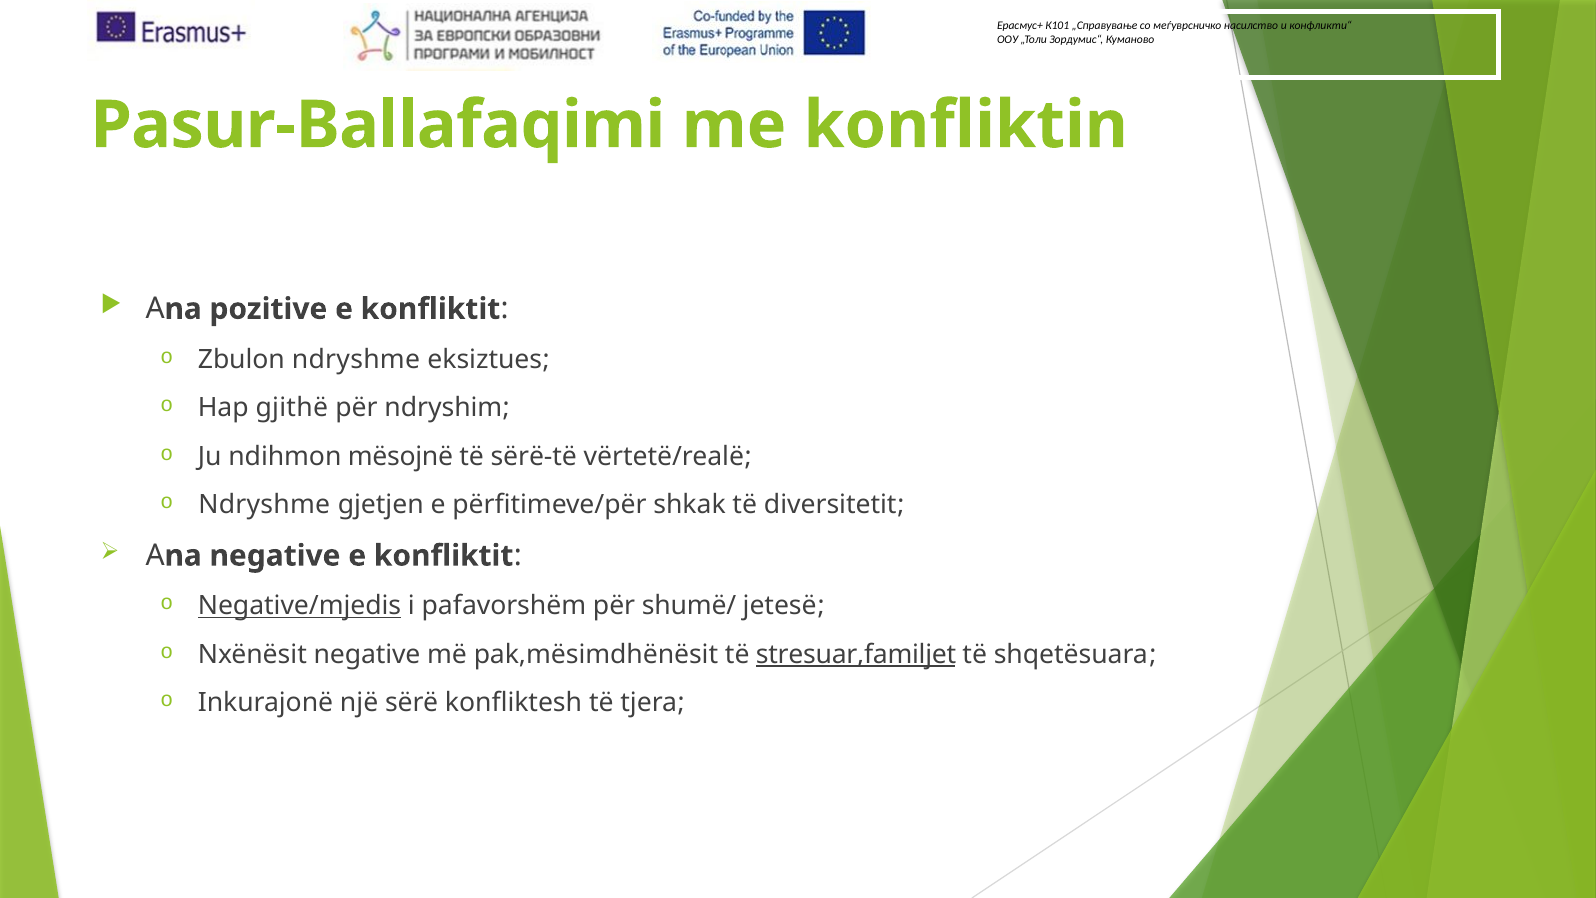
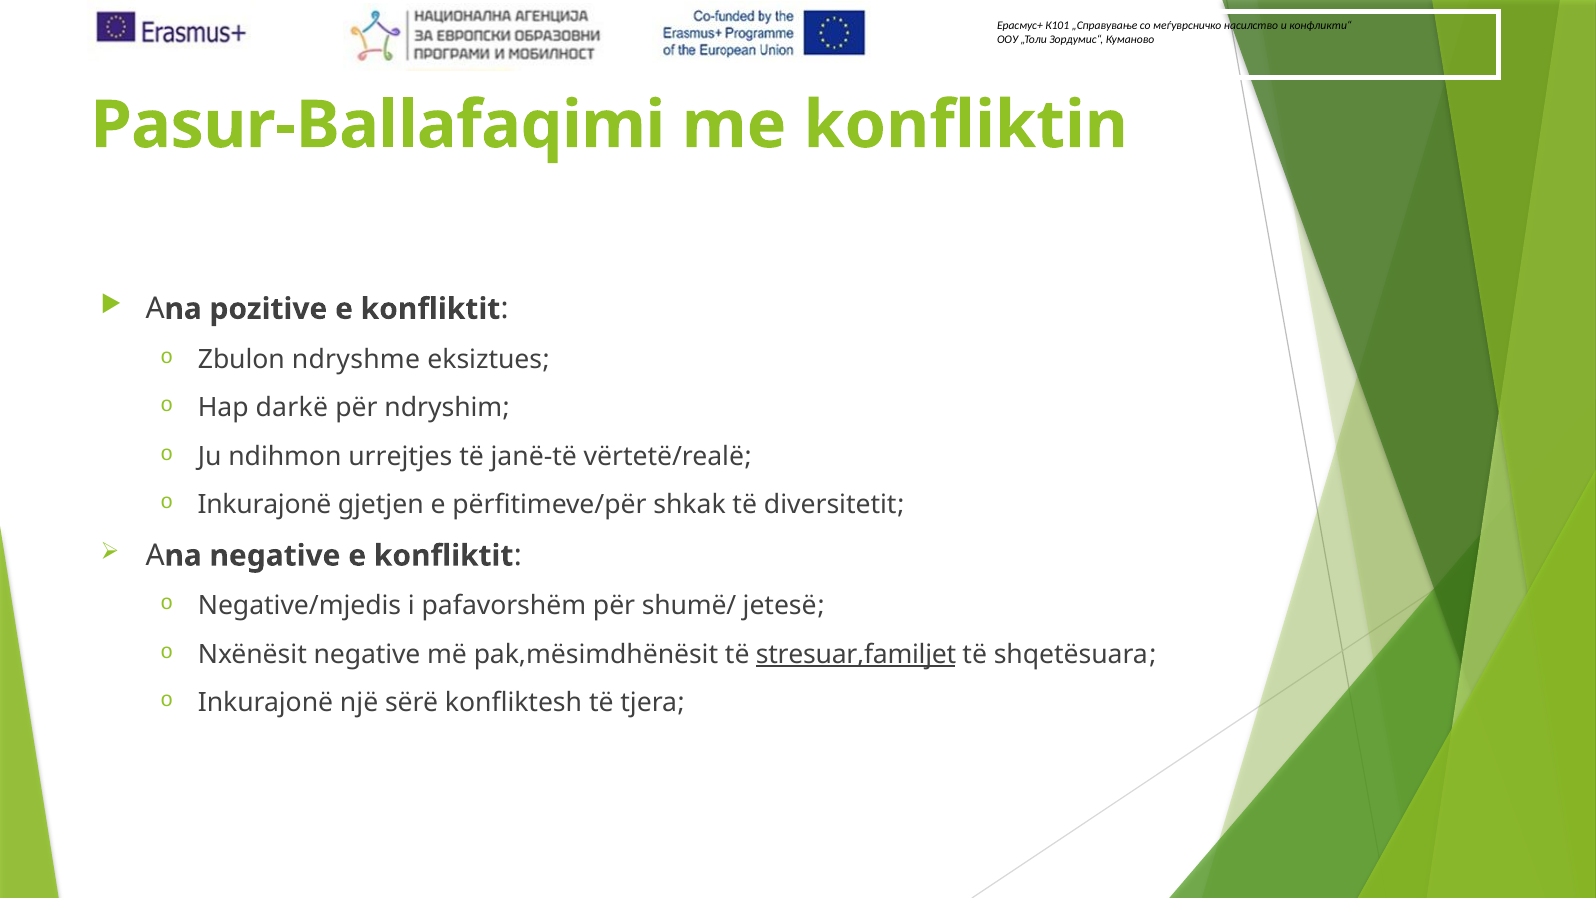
gjithë: gjithë -> darkë (292, 408)
mësojnë: mësojnë -> urrejtjes (400, 456)
sërë-të: sërë-të -> janë-të (534, 456)
Ndryshme: Ndryshme -> Inkurajonë (265, 505)
Negative/mjedis underline: present -> none (300, 606)
